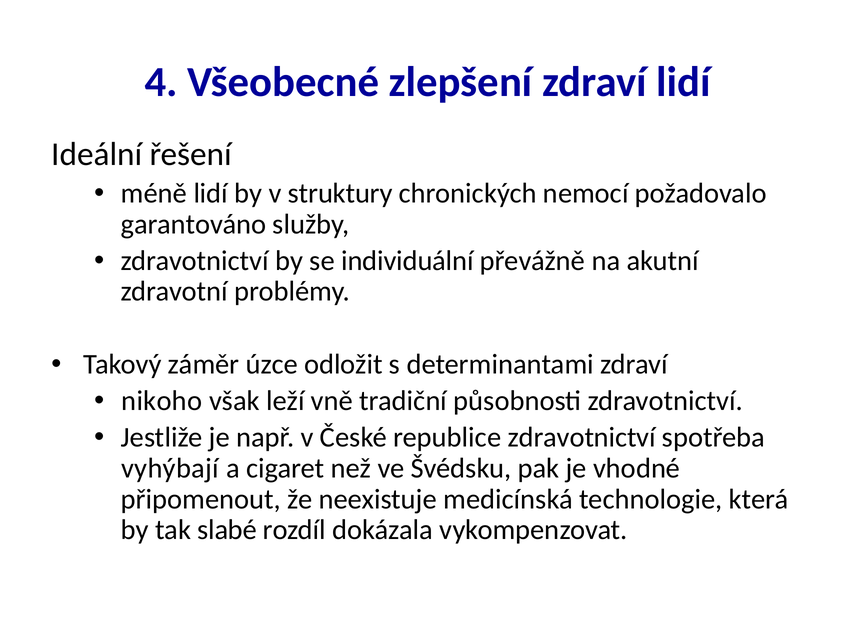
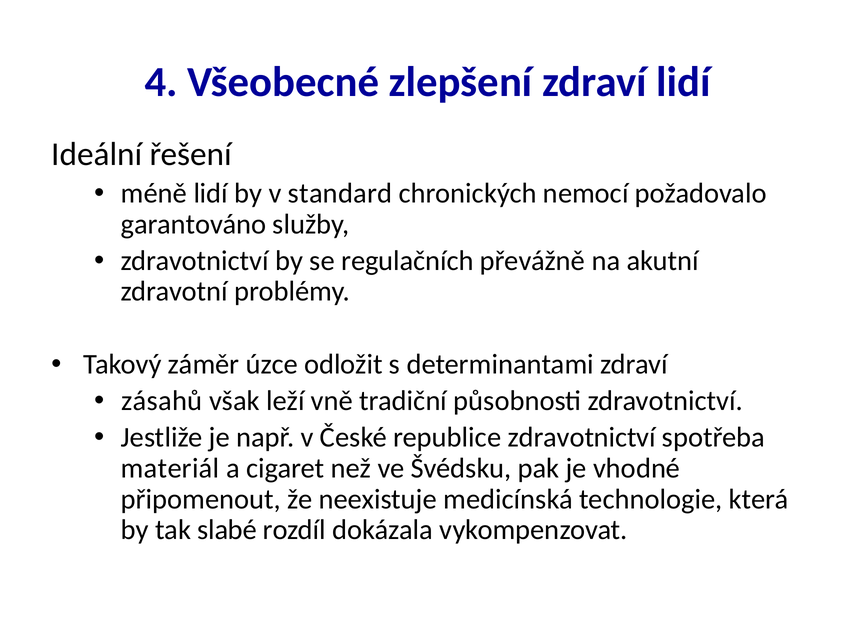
struktury: struktury -> standard (340, 193)
individuální: individuální -> regulačních (407, 261)
nikoho: nikoho -> zásahů (162, 401)
vyhýbají: vyhýbají -> materiál (170, 468)
